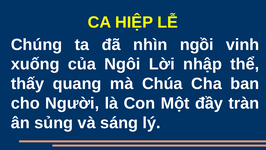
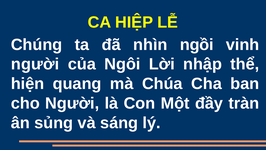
xuống: xuống -> người (35, 64)
thấy: thấy -> hiện (28, 84)
